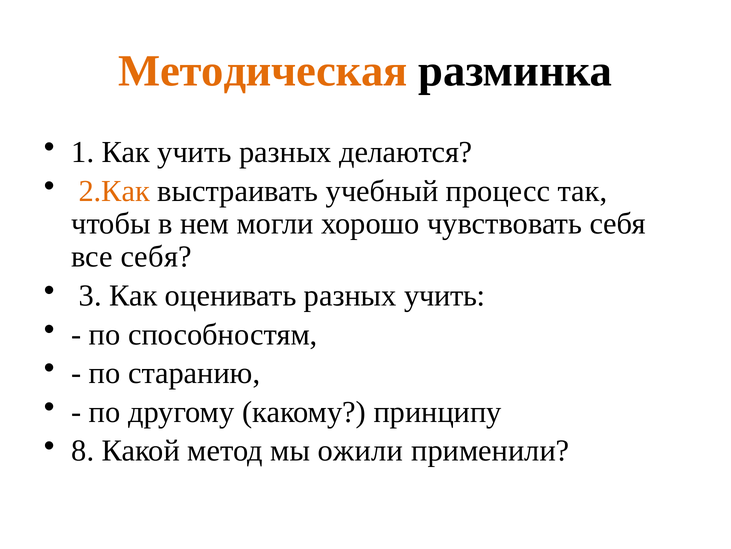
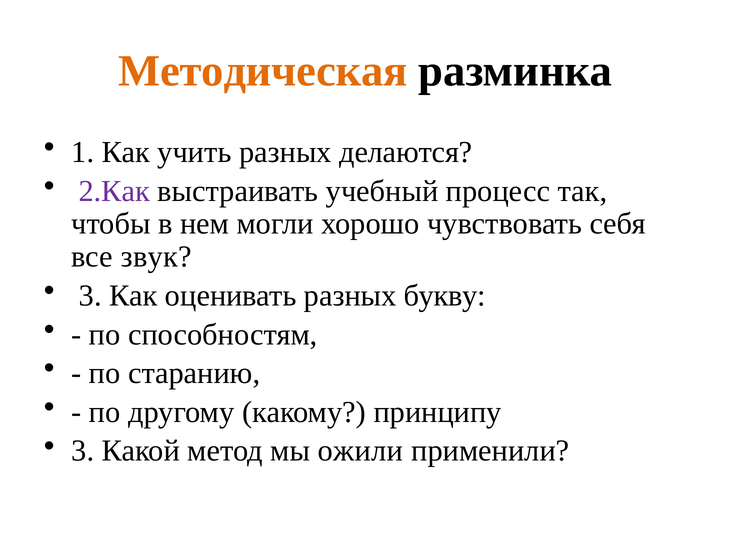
2.Как colour: orange -> purple (114, 191)
все себя: себя -> звук (156, 257)
разных учить: учить -> букву (445, 295)
8: 8 -> 3 (83, 450)
